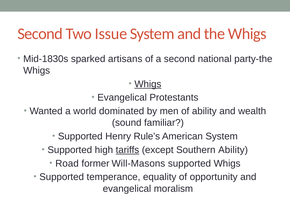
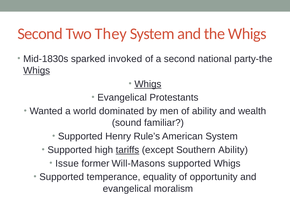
Issue: Issue -> They (111, 34)
artisans: artisans -> invoked (125, 59)
Whigs underline: none -> present (37, 70)
Road: Road -> Issue (67, 163)
